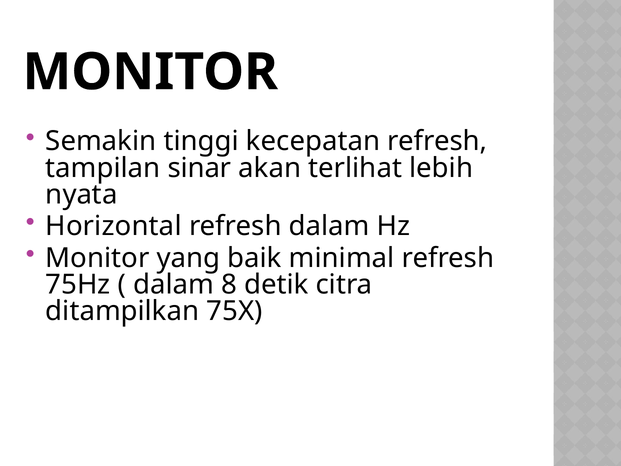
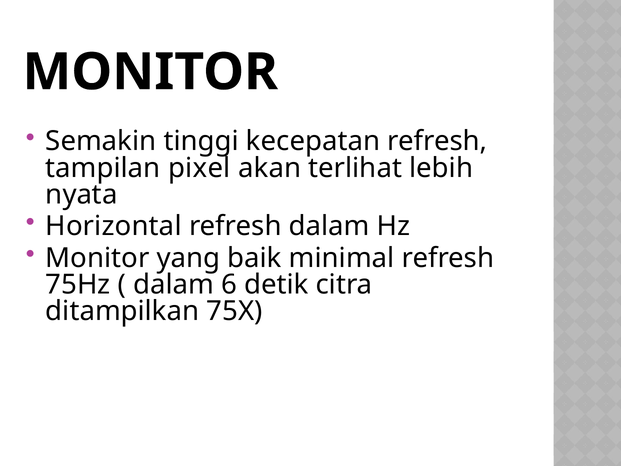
sinar: sinar -> pixel (199, 168)
8: 8 -> 6 (229, 284)
